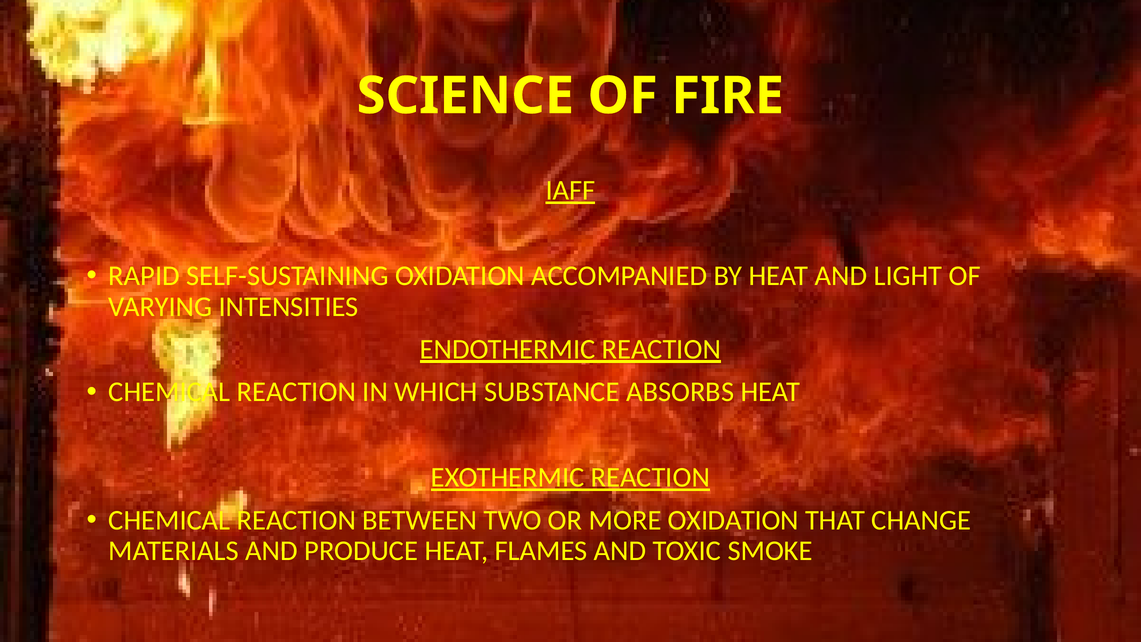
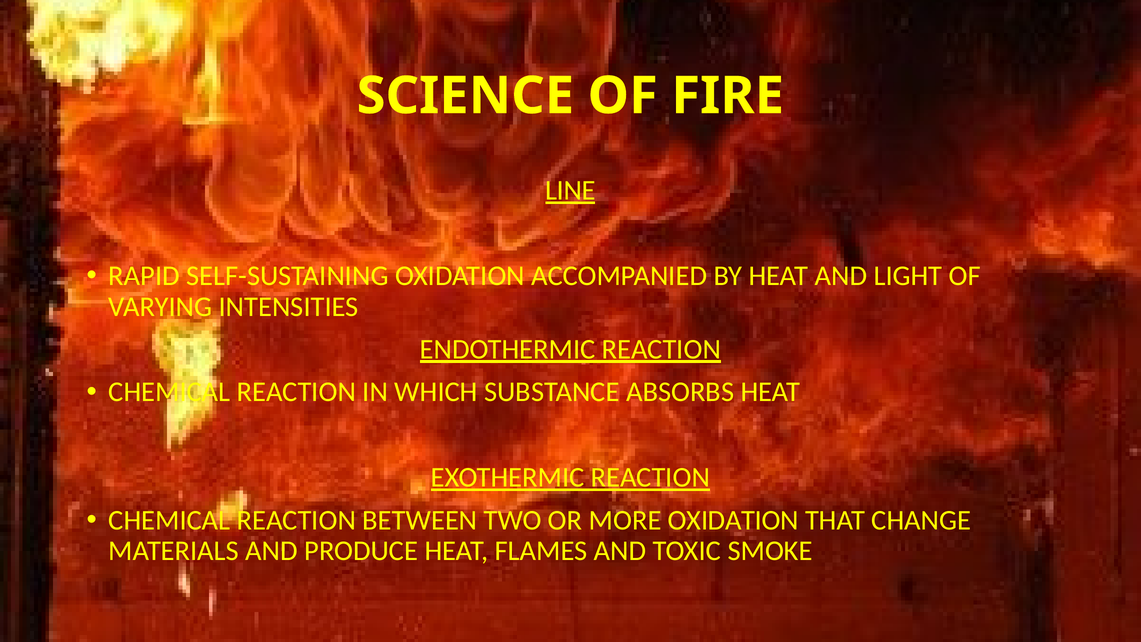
IAFF: IAFF -> LINE (571, 190)
